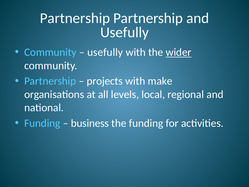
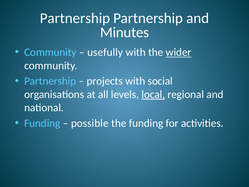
Usefully: Usefully -> Minutes (125, 32)
make: make -> social (160, 81)
local underline: none -> present (153, 94)
business: business -> possible (90, 123)
